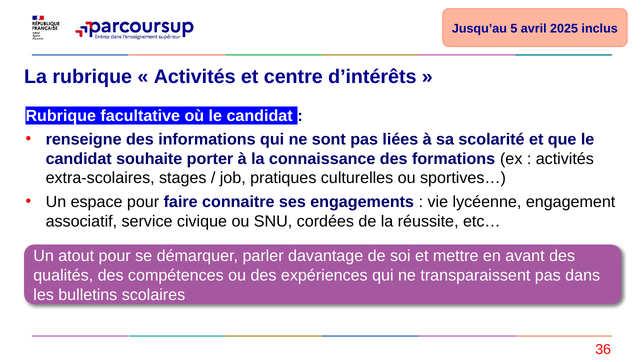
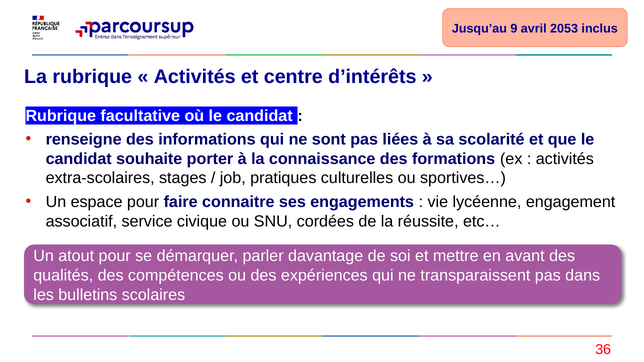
5: 5 -> 9 (514, 28)
2025: 2025 -> 2053 (564, 28)
